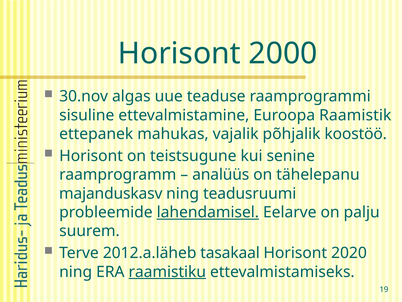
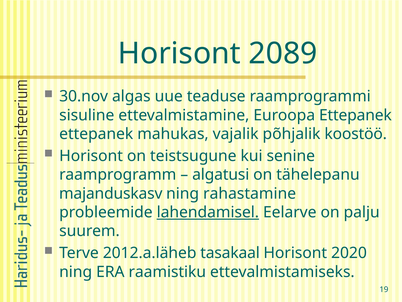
2000: 2000 -> 2089 (283, 53)
Euroopa Raamistik: Raamistik -> Ettepanek (355, 115)
analüüs: analüüs -> algatusi (221, 174)
teadusruumi: teadusruumi -> rahastamine (250, 193)
raamistiku underline: present -> none (167, 271)
